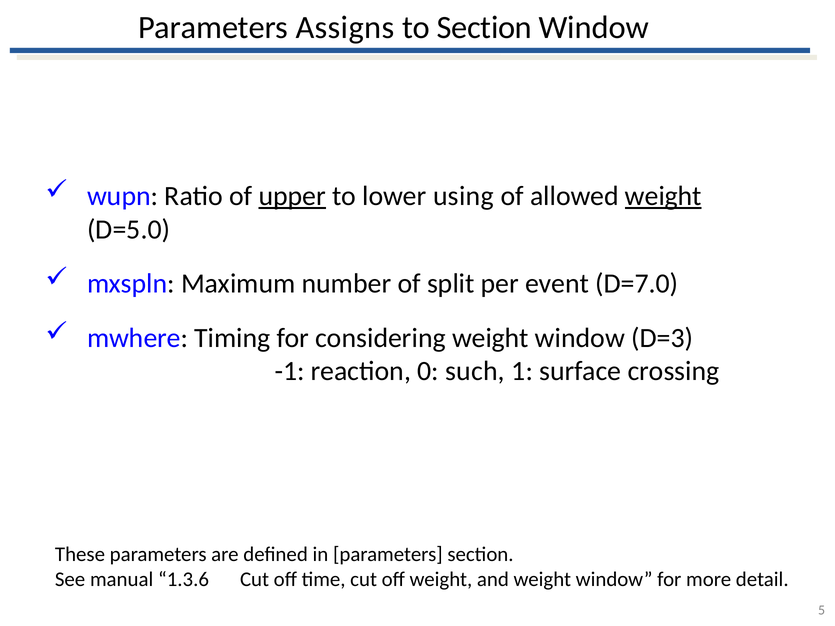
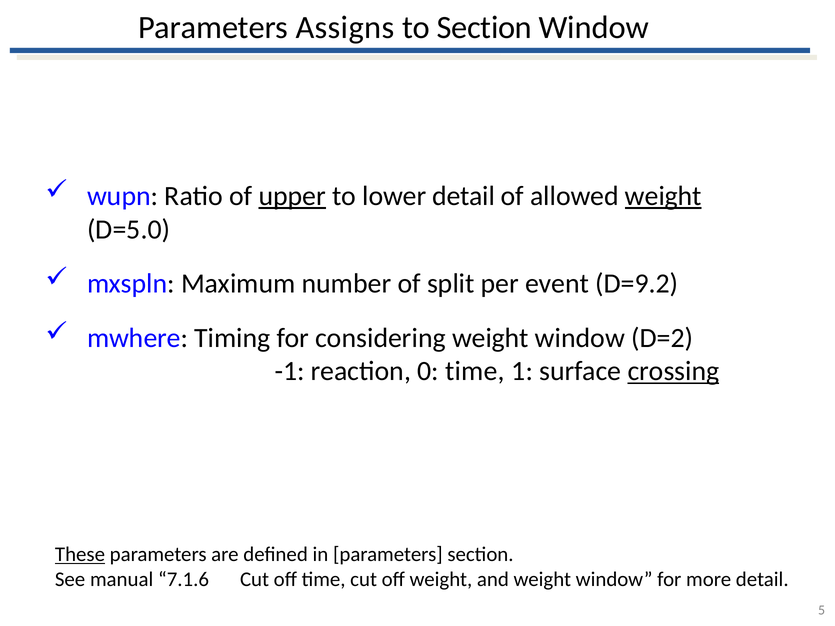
lower using: using -> detail (464, 196)
D=7.0: D=7.0 -> D=9.2 (637, 284)
D=3: D=3 -> D=2 (662, 338)
0 such: such -> time (475, 371)
crossing underline: none -> present (673, 371)
These underline: none -> present (80, 555)
1.3.6: 1.3.6 -> 7.1.6 (184, 580)
